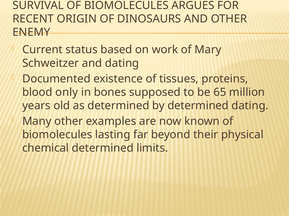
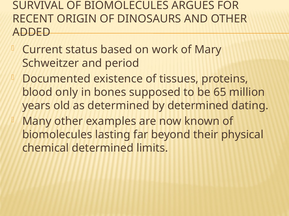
ENEMY: ENEMY -> ADDED (31, 32)
and dating: dating -> period (122, 63)
